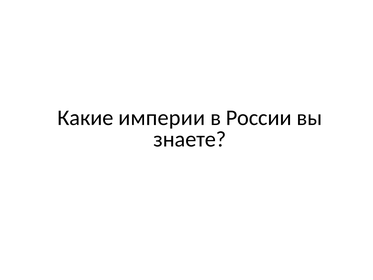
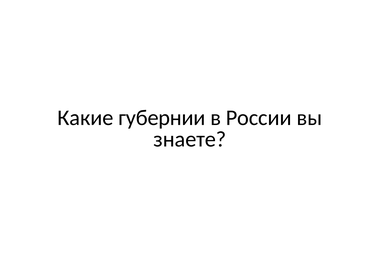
империи: империи -> губернии (162, 118)
